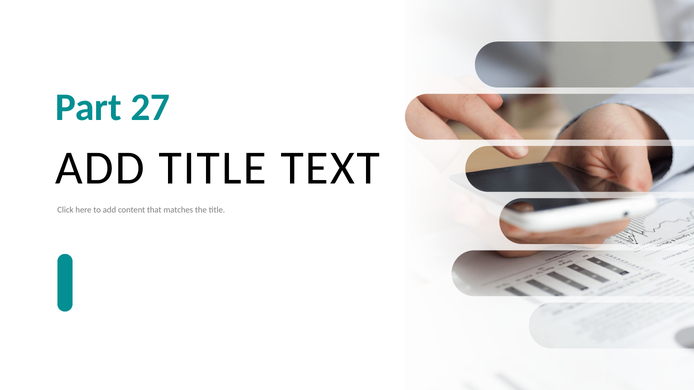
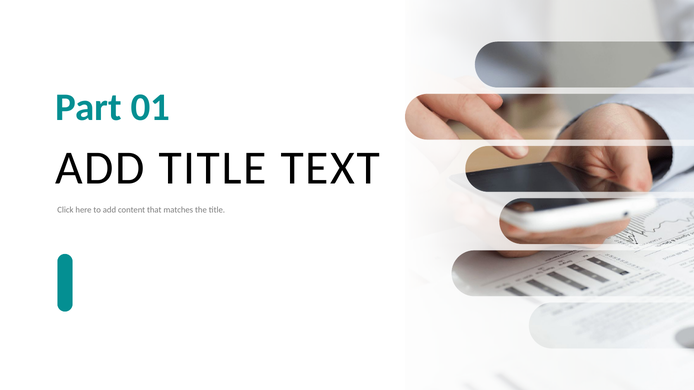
27: 27 -> 01 (150, 108)
